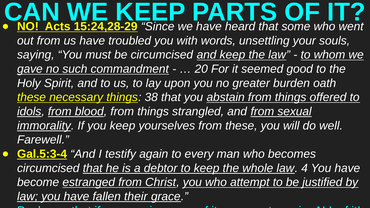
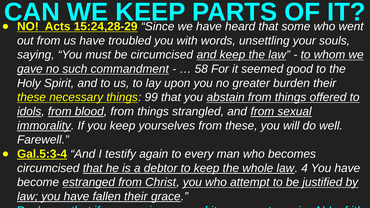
20: 20 -> 58 (201, 69)
burden oath: oath -> their (325, 83)
38: 38 -> 99 (151, 97)
